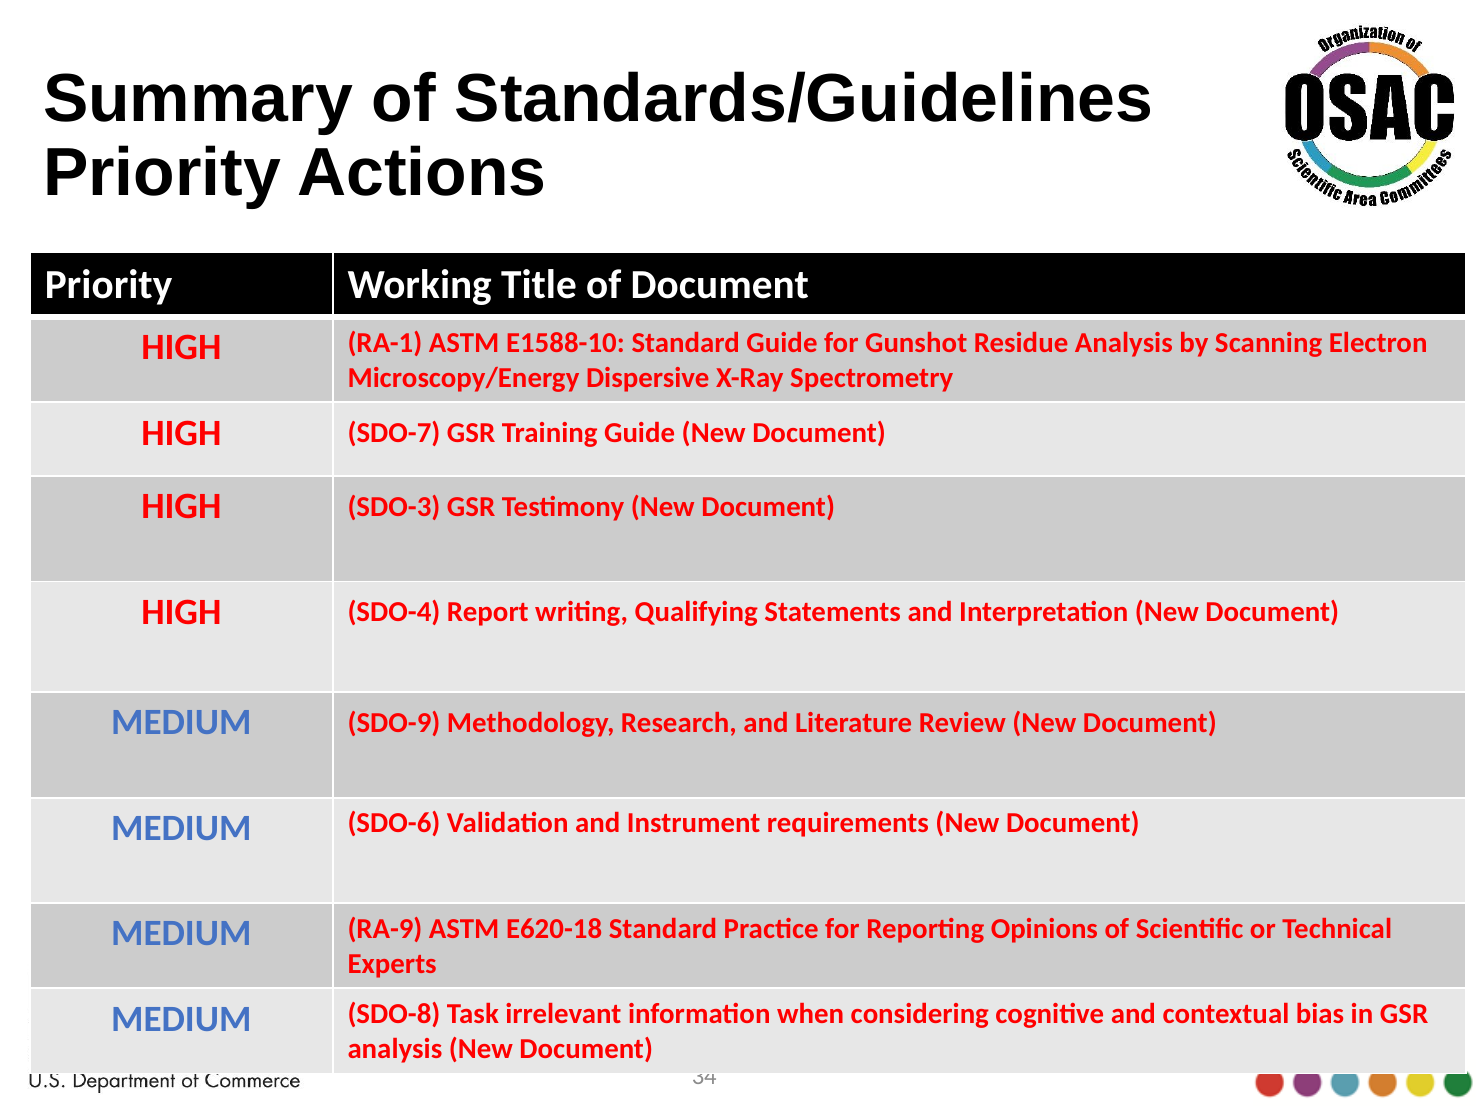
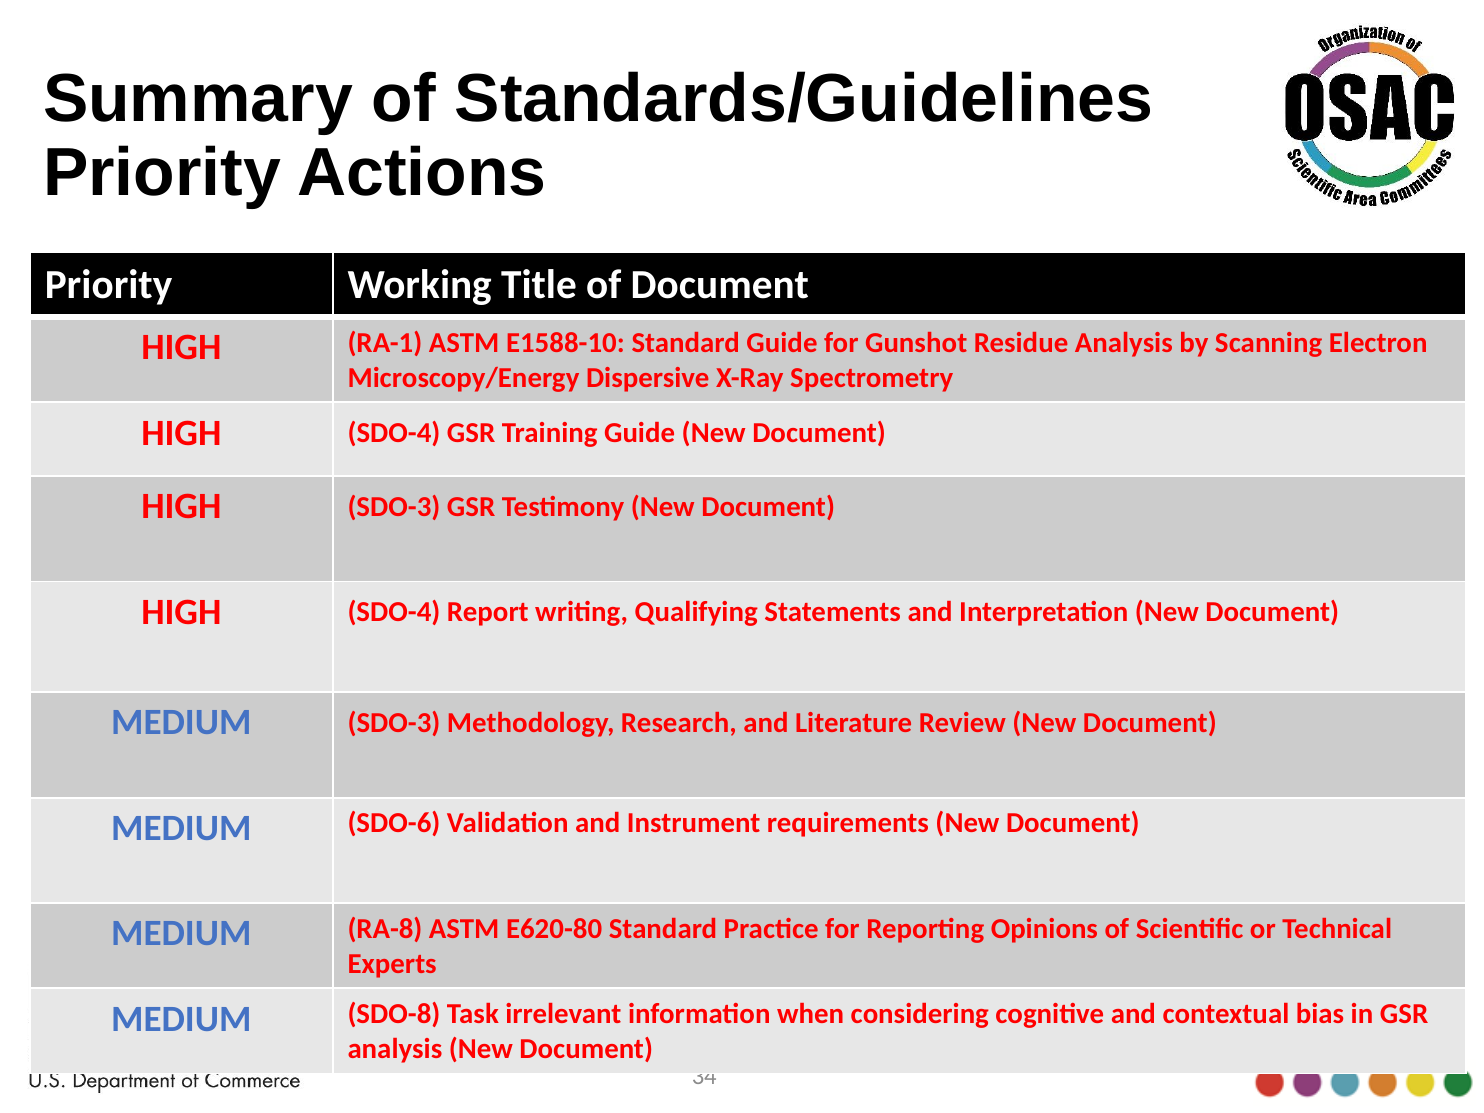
SDO-7: SDO-7 -> SDO-4 (394, 433)
MEDIUM SDO-9: SDO-9 -> SDO-3 (394, 723)
RA-9: RA-9 -> RA-8 (385, 928)
E620-18: E620-18 -> E620-80 (554, 928)
